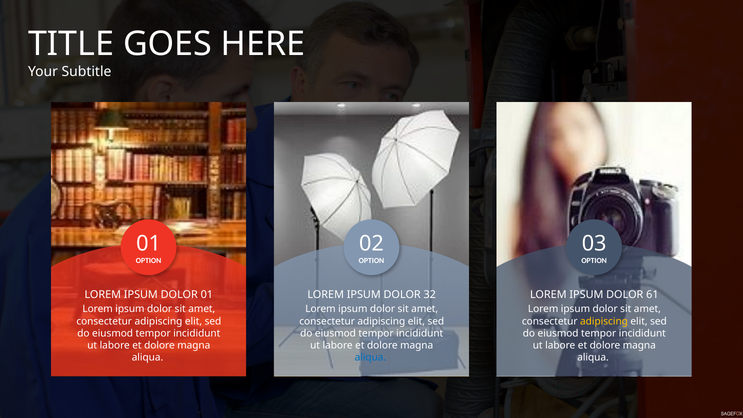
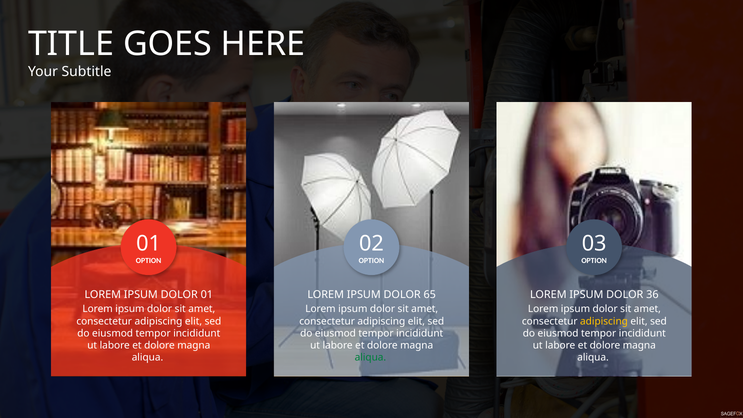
32: 32 -> 65 (430, 294)
61: 61 -> 36 (652, 294)
aliqua colour: blue -> green (370, 357)
